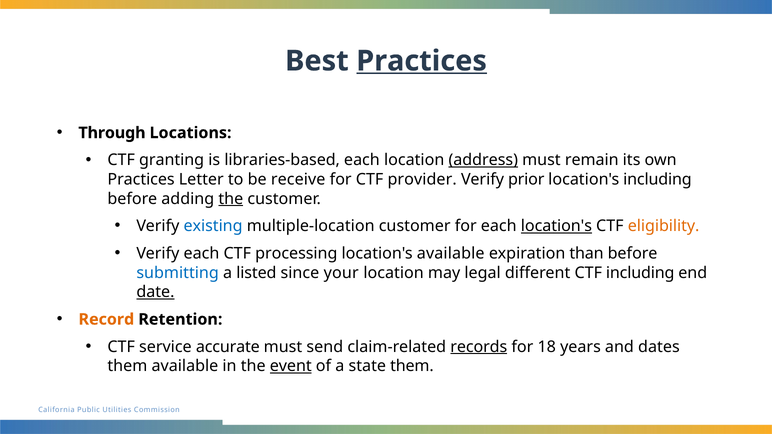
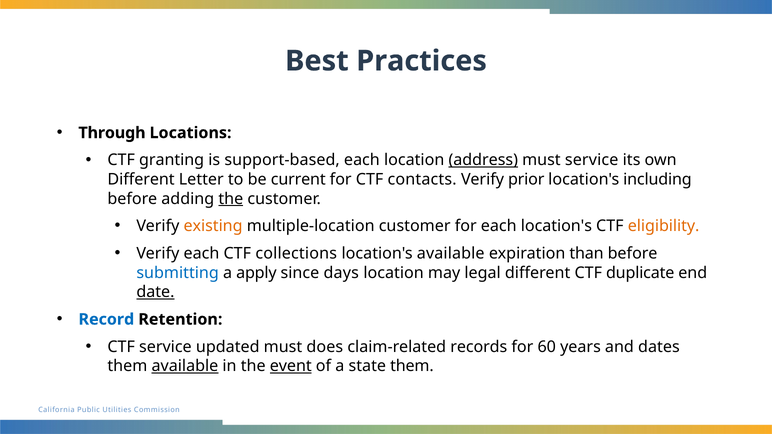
Practices underline: present -> none (422, 61)
libraries-based: libraries-based -> support-based (282, 160)
must remain: remain -> service (592, 160)
Practices: Practices -> Different (141, 180)
receive: receive -> current (298, 180)
provider: provider -> contacts (422, 180)
existing colour: blue -> orange (213, 226)
location's underline: present -> none (556, 226)
processing: processing -> collections (296, 254)
listed: listed -> apply (256, 273)
your: your -> days (341, 273)
CTF including: including -> duplicate (640, 273)
Record colour: orange -> blue (106, 320)
accurate: accurate -> updated (228, 347)
send: send -> does (325, 347)
records underline: present -> none (479, 347)
18: 18 -> 60 (547, 347)
available underline: none -> present (185, 366)
